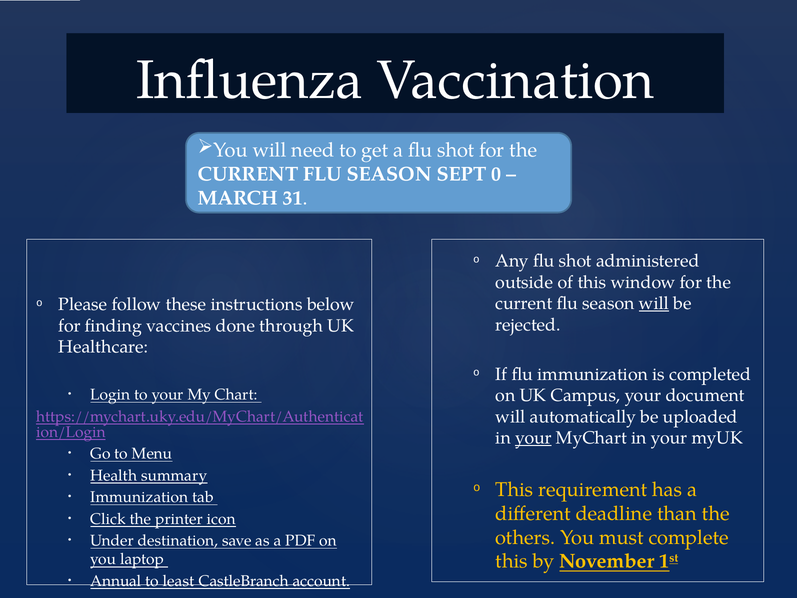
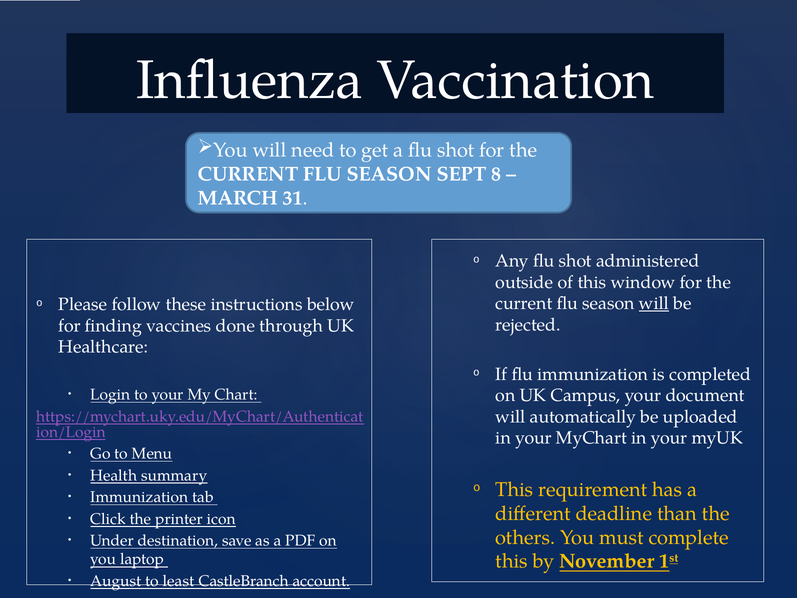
0: 0 -> 8 (496, 174)
your underline: present -> none (533, 438)
Annual: Annual -> August (116, 581)
